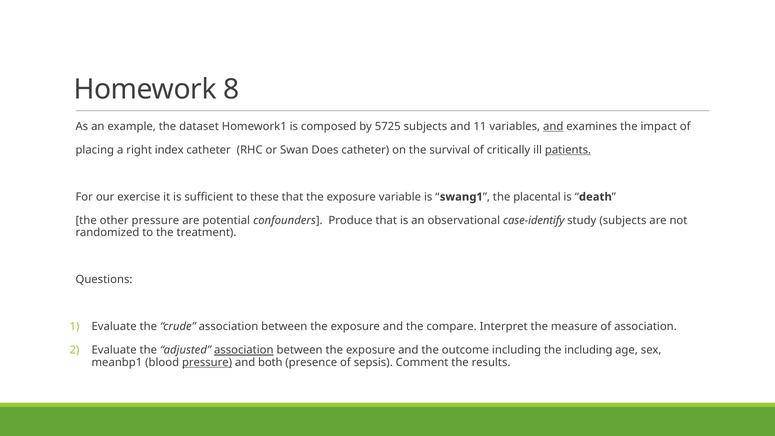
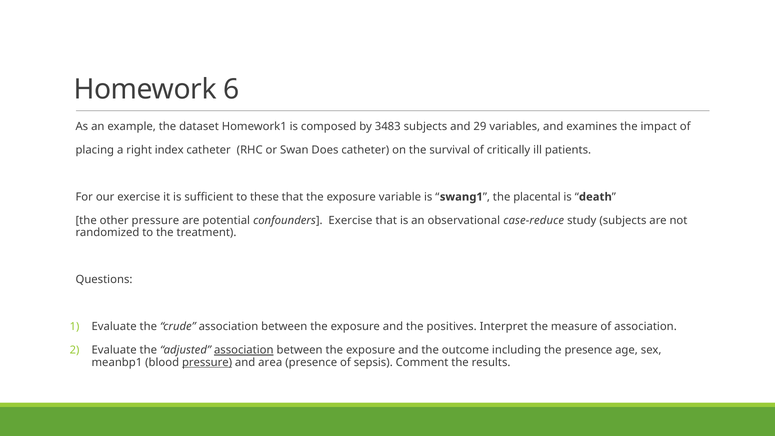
8: 8 -> 6 (231, 89)
5725: 5725 -> 3483 (388, 126)
11: 11 -> 29 (480, 126)
and underline: present -> none (553, 126)
patients underline: present -> none (568, 150)
confounders Produce: Produce -> Exercise (350, 220)
case-identify: case-identify -> case-reduce (534, 220)
compare: compare -> positives (452, 327)
the including: including -> presence (588, 350)
both: both -> area (270, 362)
